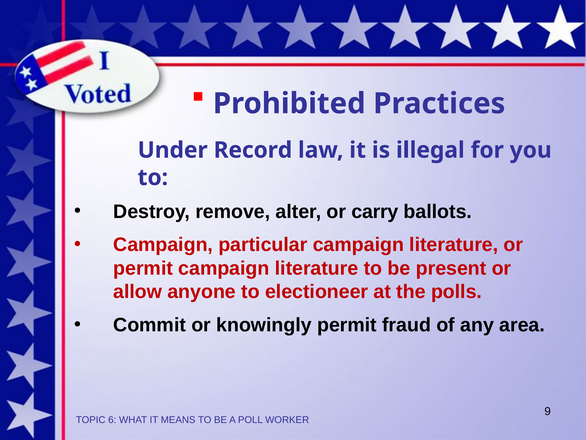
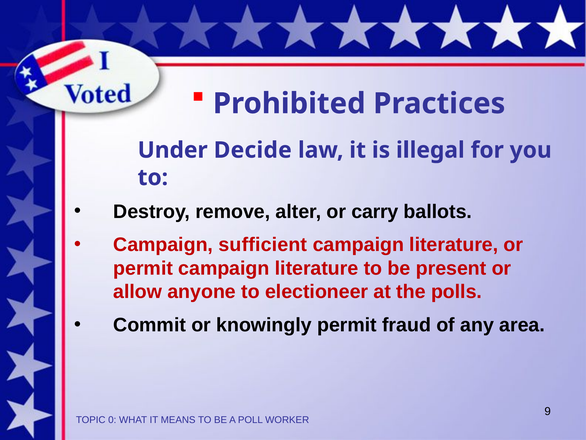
Record: Record -> Decide (253, 150)
particular: particular -> sufficient (263, 245)
6: 6 -> 0 (112, 420)
